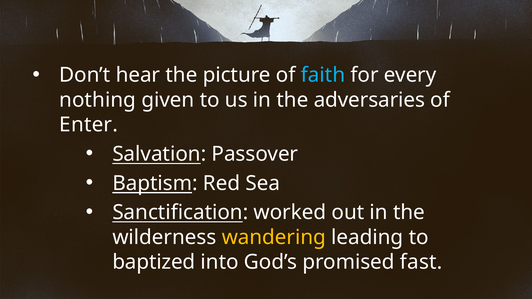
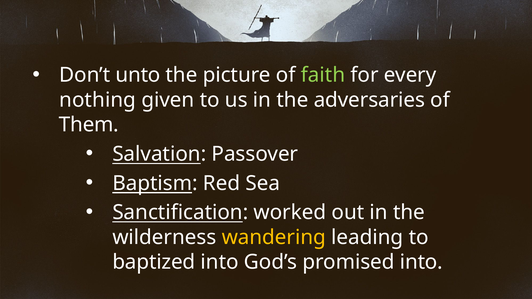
hear: hear -> unto (138, 75)
faith colour: light blue -> light green (323, 75)
Enter: Enter -> Them (89, 125)
promised fast: fast -> into (421, 262)
